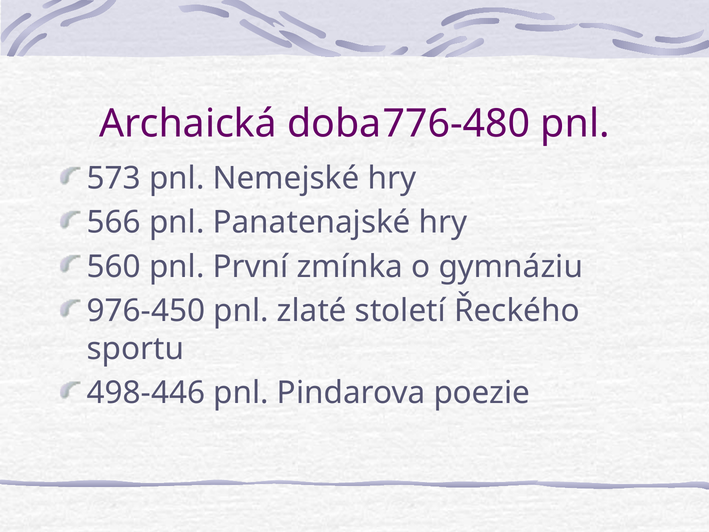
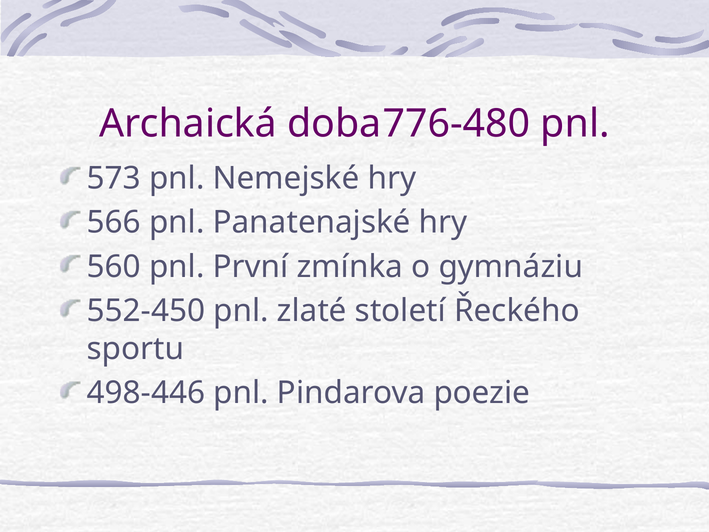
976-450: 976-450 -> 552-450 (146, 311)
